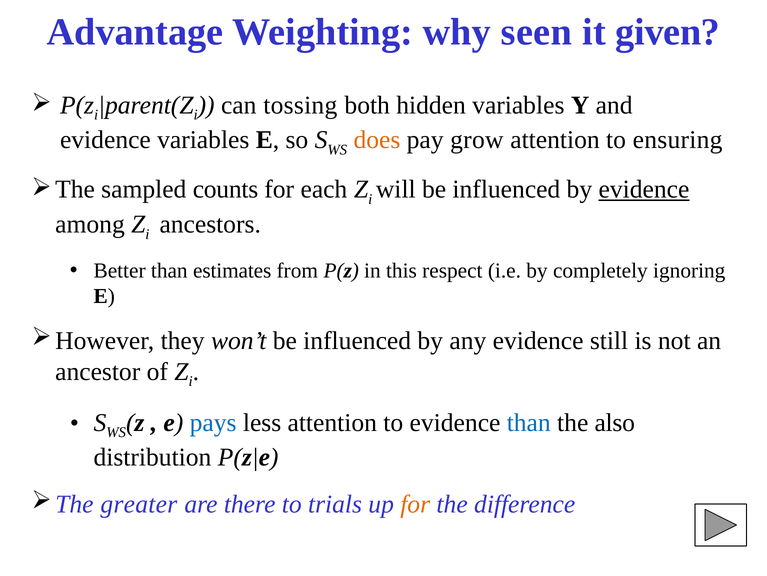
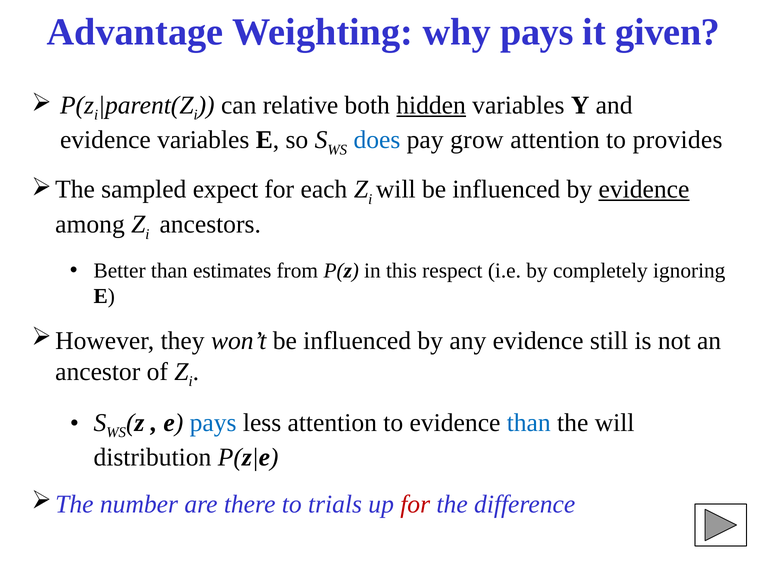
why seen: seen -> pays (537, 32)
tossing: tossing -> relative (301, 105)
hidden underline: none -> present (431, 105)
does colour: orange -> blue (377, 140)
ensuring: ensuring -> provides (678, 140)
counts: counts -> expect (225, 189)
the also: also -> will (615, 422)
greater: greater -> number (139, 504)
for colour: orange -> red (415, 504)
